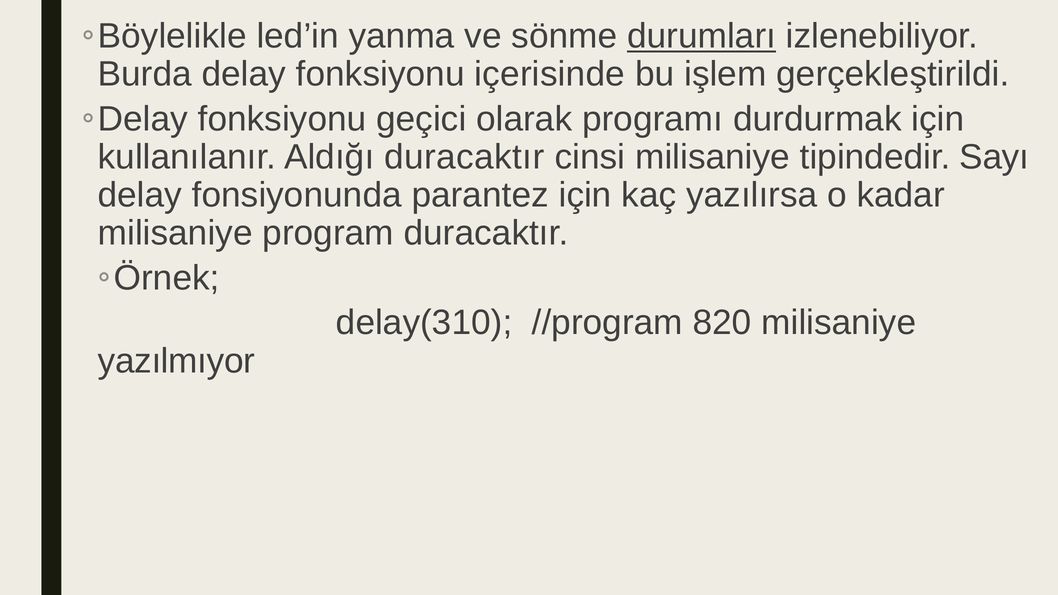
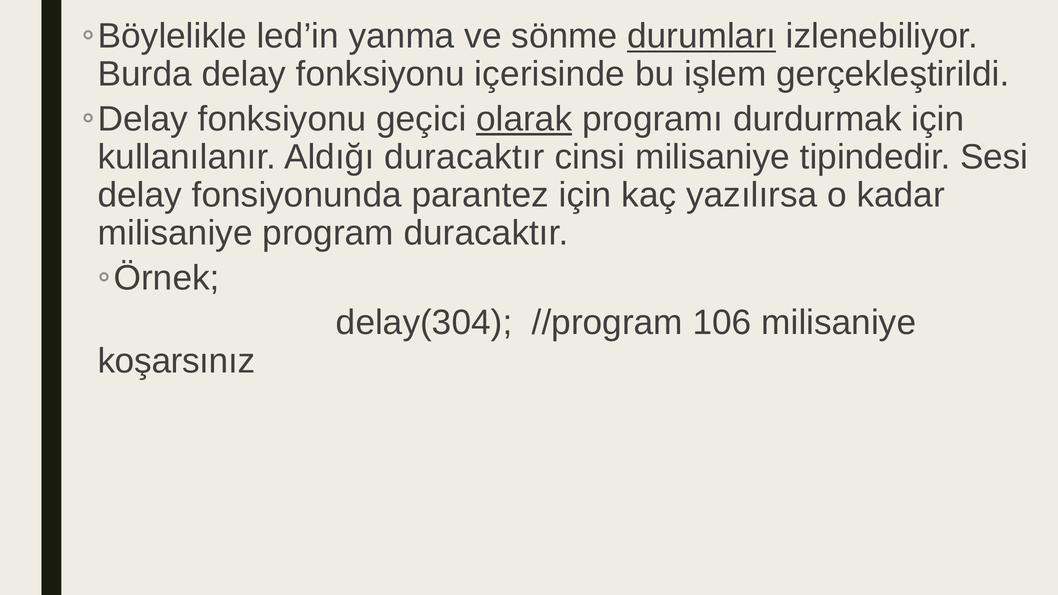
olarak underline: none -> present (524, 119)
Sayı: Sayı -> Sesi (994, 157)
delay(310: delay(310 -> delay(304 (424, 323)
820: 820 -> 106 (722, 323)
yazılmıyor: yazılmıyor -> koşarsınız (176, 361)
